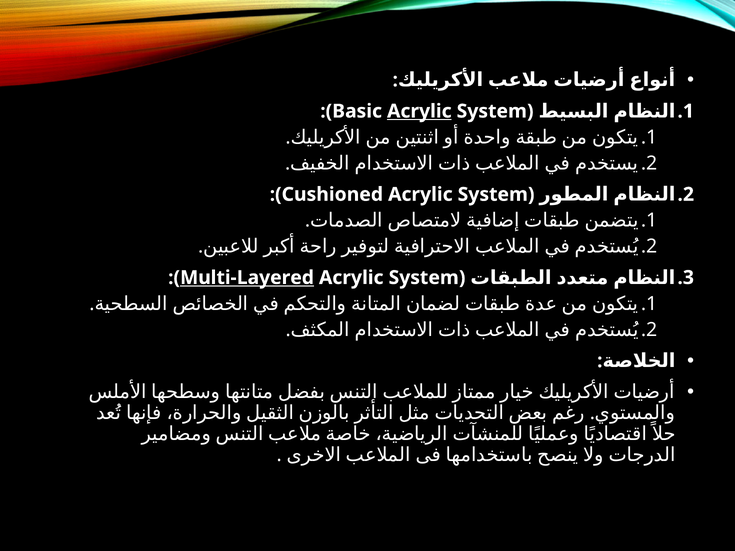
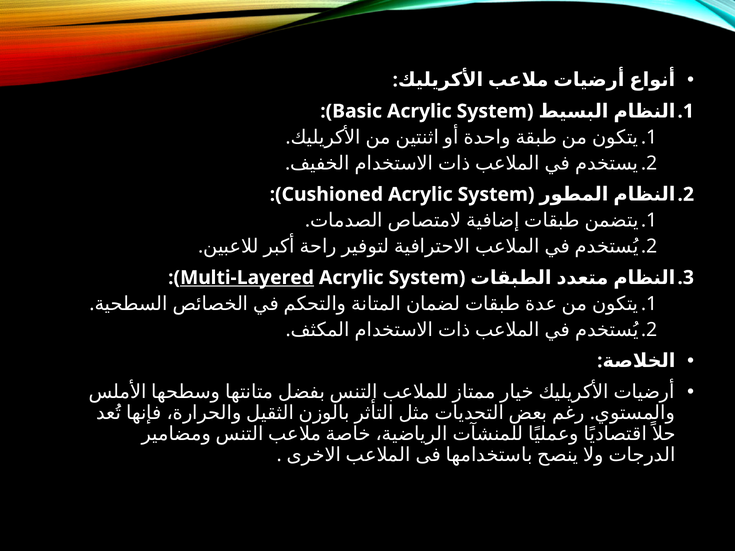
Acrylic underline: present -> none (419, 111)
